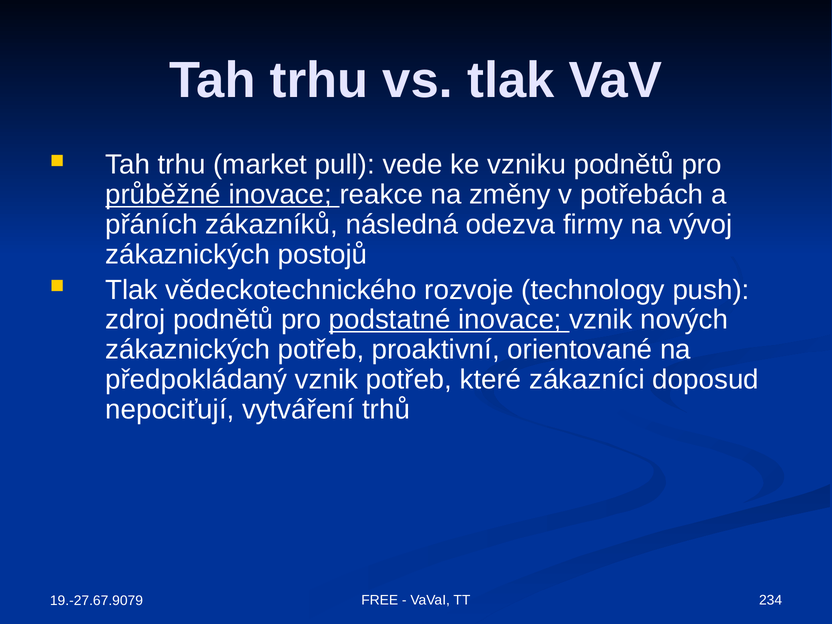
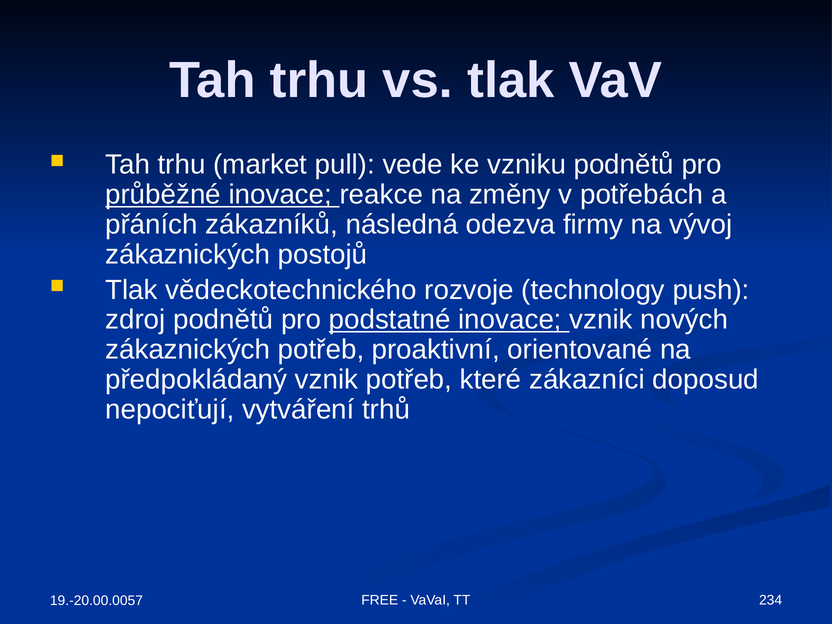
19.-27.67.9079: 19.-27.67.9079 -> 19.-20.00.0057 (96, 601)
